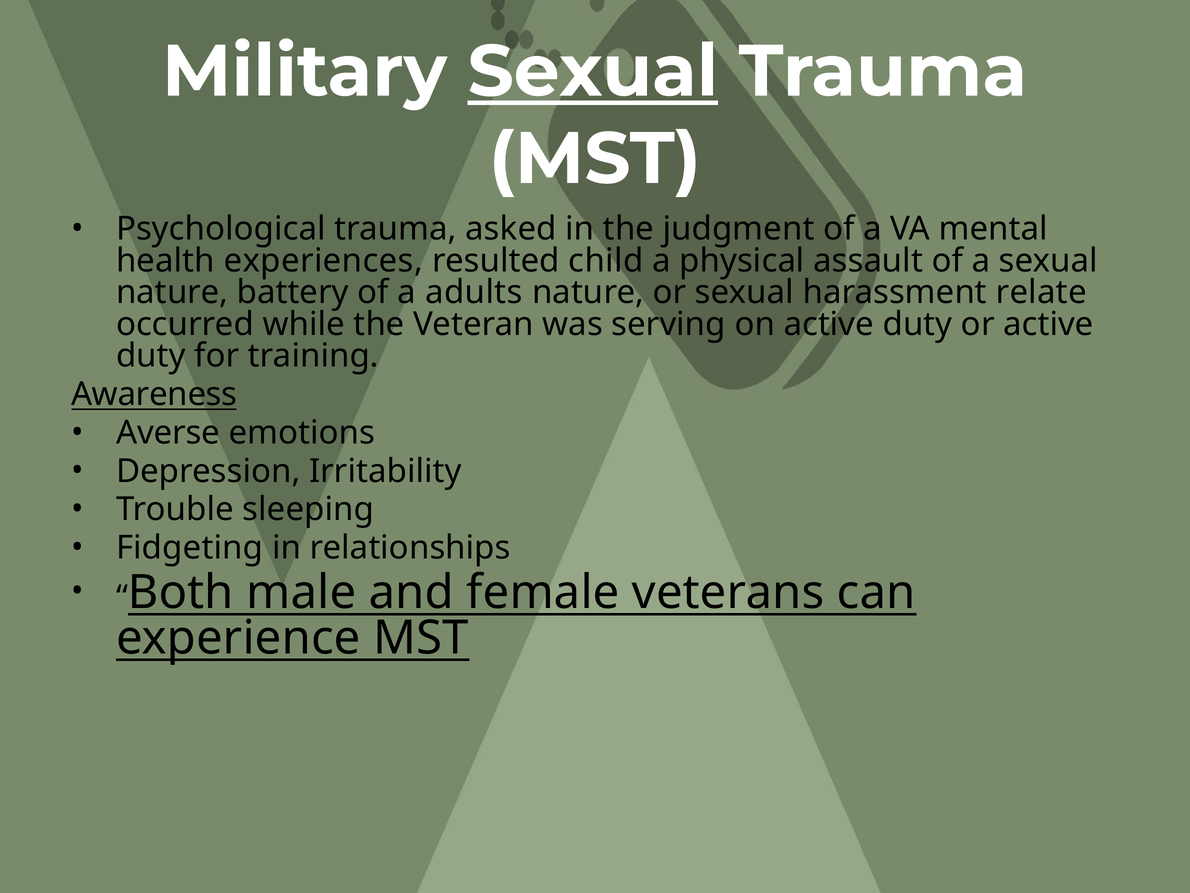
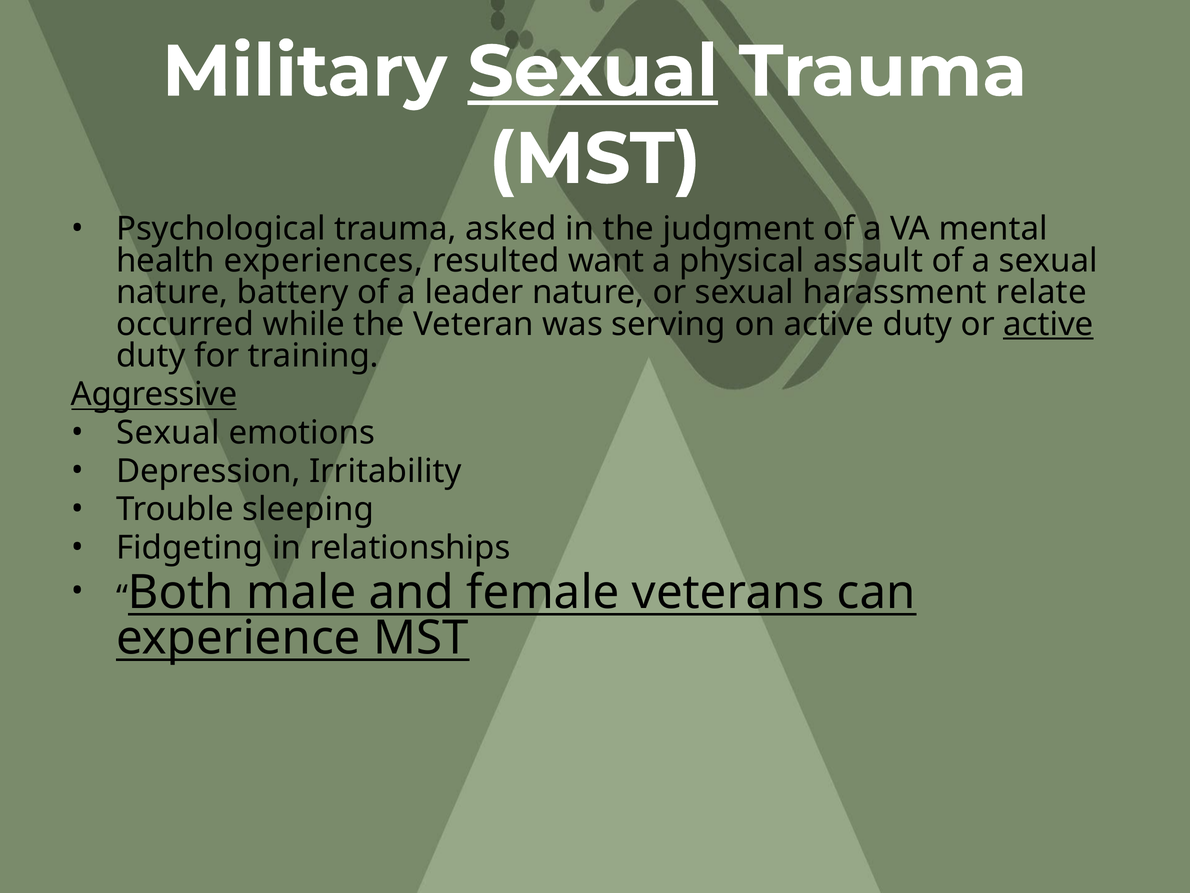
child: child -> want (606, 260)
adults: adults -> leader (474, 292)
active underline: none -> present (1048, 324)
Awareness: Awareness -> Aggressive (154, 394)
Averse: Averse -> Sexual (168, 432)
